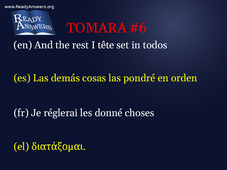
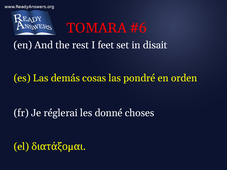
tête: tête -> feet (106, 45)
todos: todos -> disait (155, 45)
